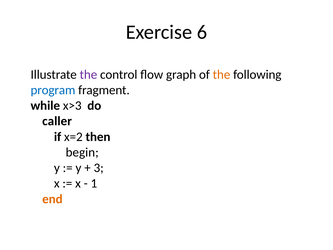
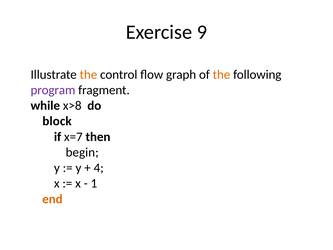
6: 6 -> 9 (202, 32)
the colour: purple -> orange (88, 74)
program colour: blue -> purple (53, 90)
x>3: x>3 -> x>8 (72, 106)
caller: caller -> block (57, 121)
x=2: x=2 -> x=7 (73, 137)
3: 3 -> 4 (99, 168)
